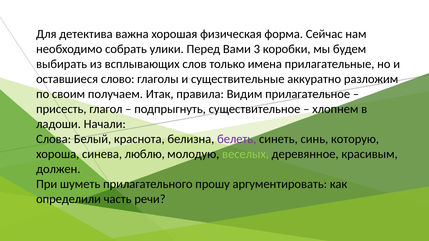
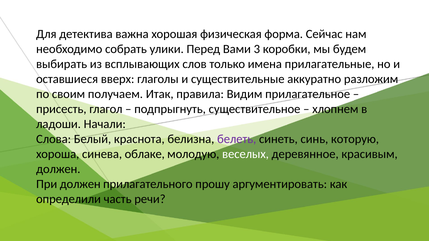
слово: слово -> вверх (118, 79)
люблю: люблю -> облаке (145, 154)
веселых colour: light green -> white (246, 154)
При шуметь: шуметь -> должен (80, 184)
